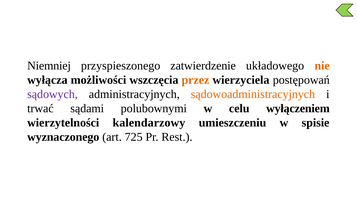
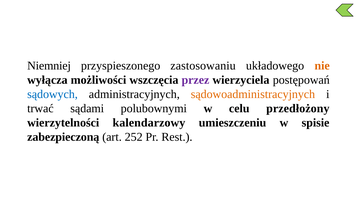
zatwierdzenie: zatwierdzenie -> zastosowaniu (203, 66)
przez colour: orange -> purple (195, 80)
sądowych colour: purple -> blue (52, 94)
wyłączeniem: wyłączeniem -> przedłożony (298, 108)
wyznaczonego: wyznaczonego -> zabezpieczoną (63, 137)
725: 725 -> 252 (134, 137)
